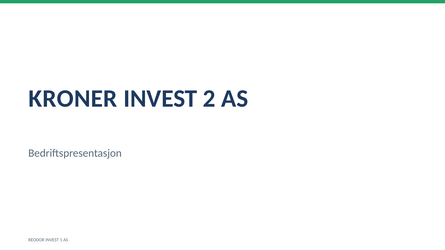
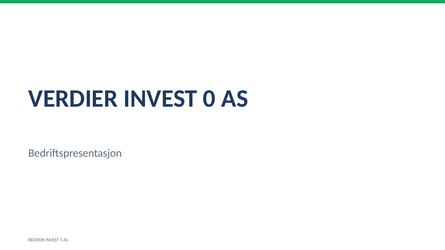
KRONER: KRONER -> VERDIER (73, 99)
2: 2 -> 0 (209, 99)
